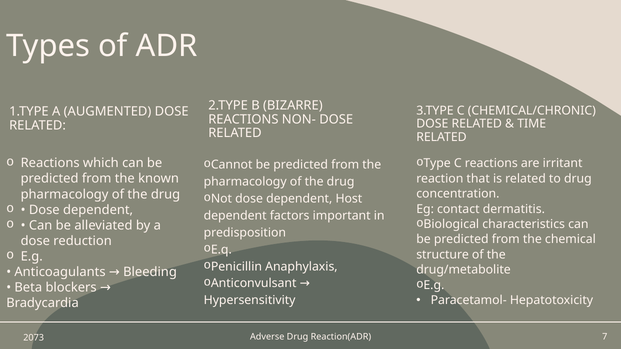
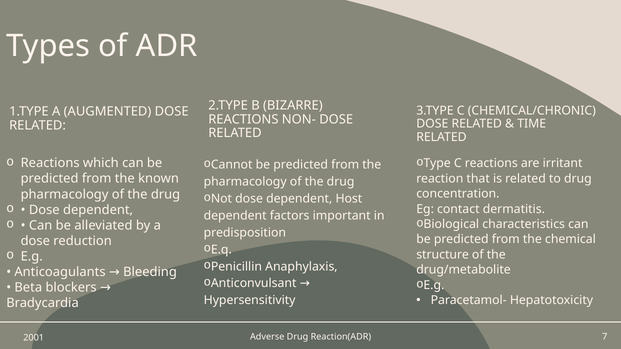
2073: 2073 -> 2001 (34, 338)
